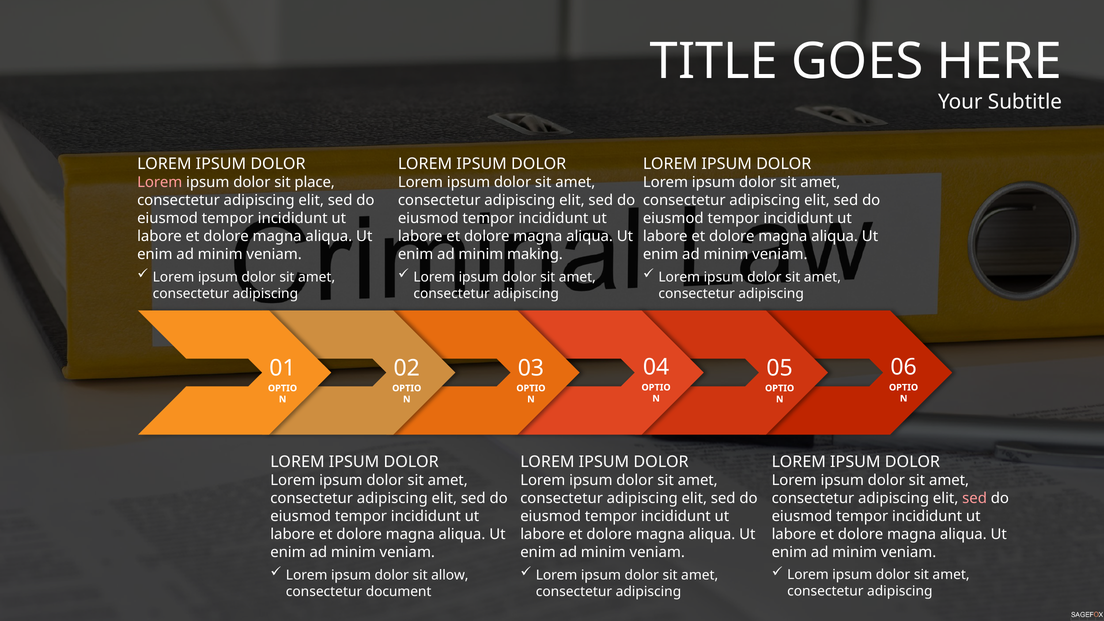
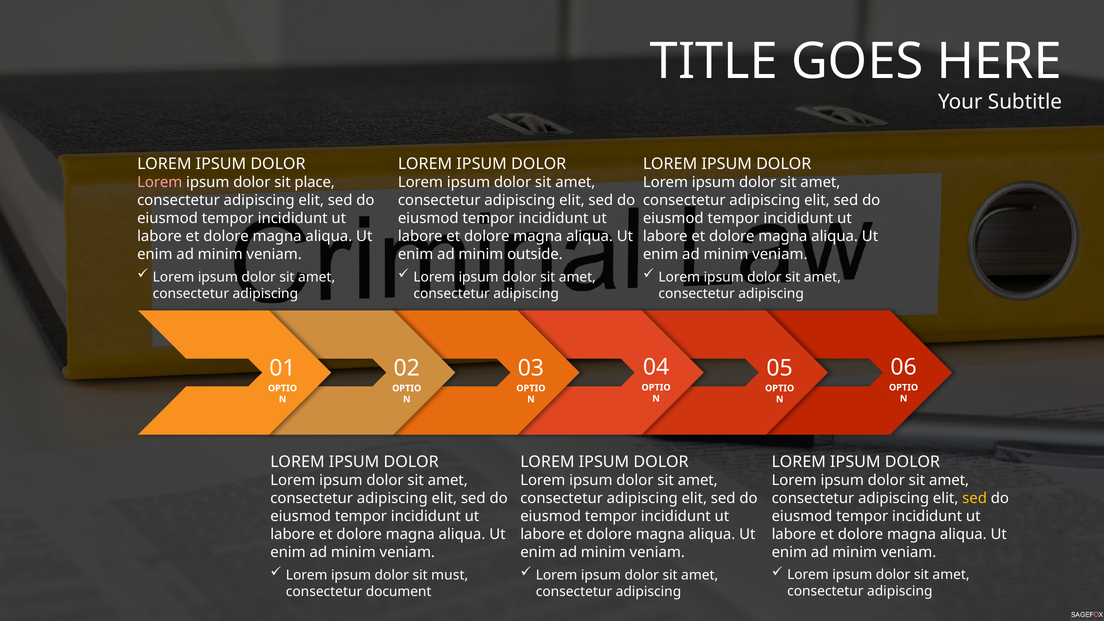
making: making -> outside (535, 254)
sed colour: pink -> yellow (975, 498)
allow: allow -> must (450, 575)
